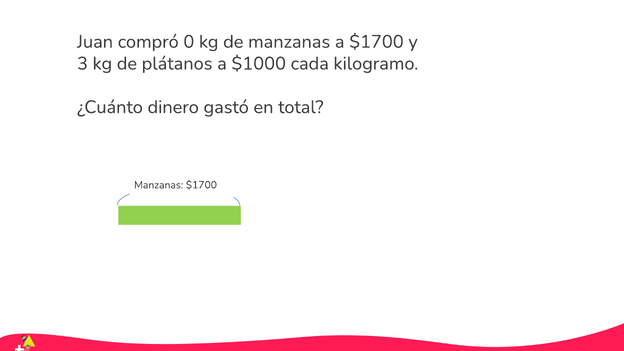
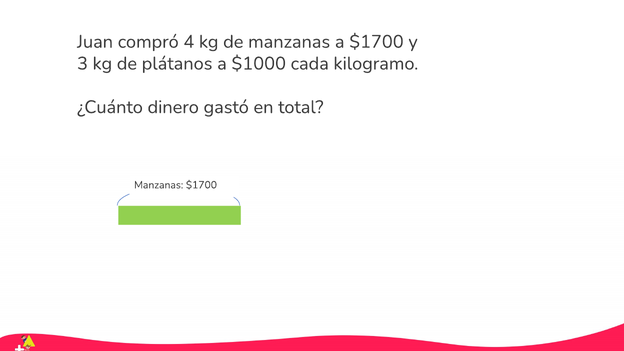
0: 0 -> 4 (189, 42)
